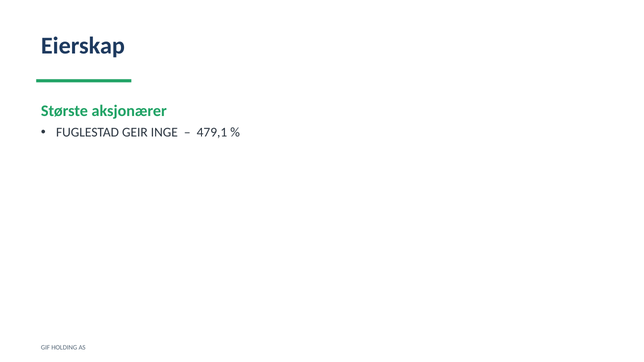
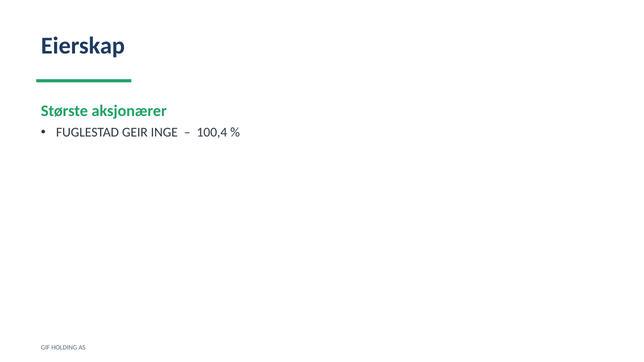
479,1: 479,1 -> 100,4 (212, 132)
